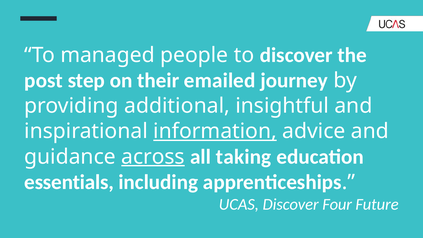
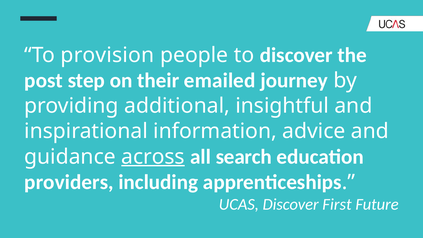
managed: managed -> provision (107, 55)
information underline: present -> none (215, 131)
taking: taking -> search (244, 157)
essentials: essentials -> providers (69, 182)
Four: Four -> First (337, 204)
